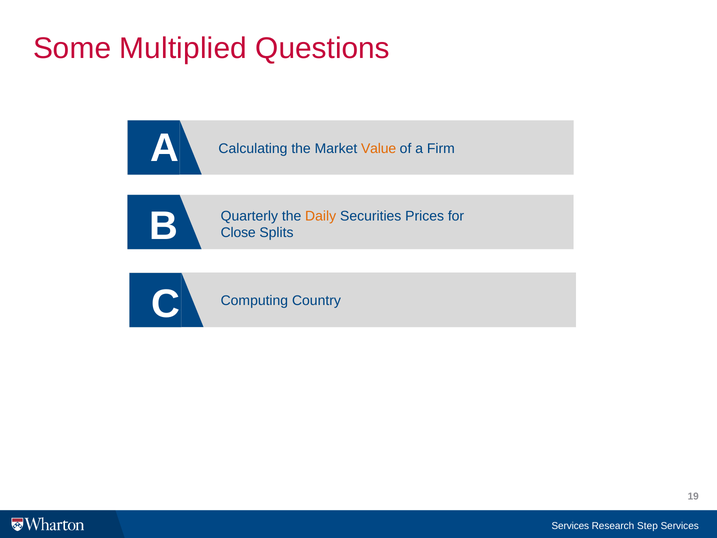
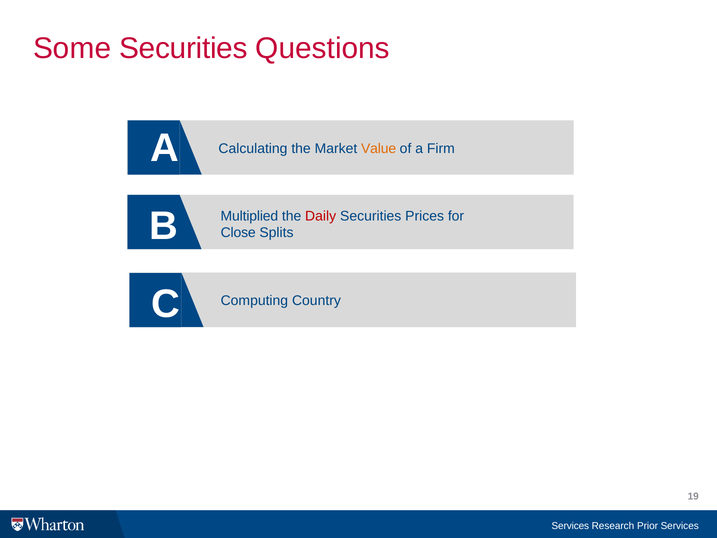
Some Multiplied: Multiplied -> Securities (183, 48)
Quarterly: Quarterly -> Multiplied (249, 216)
Daily colour: orange -> red (321, 216)
Step: Step -> Prior (647, 526)
